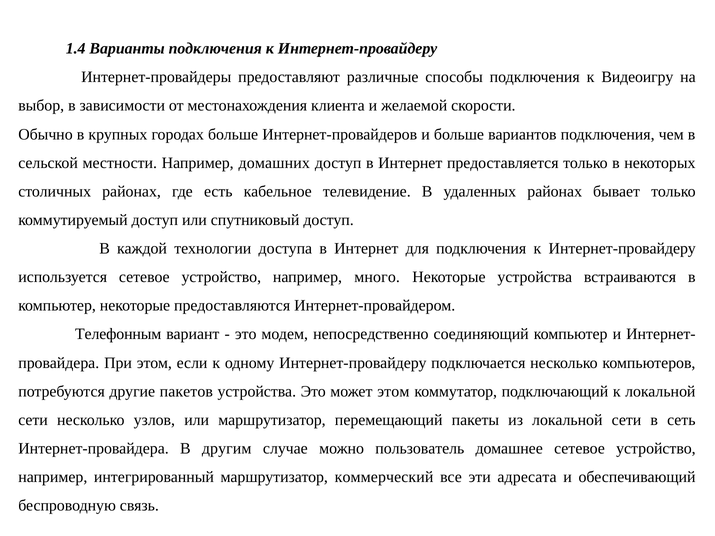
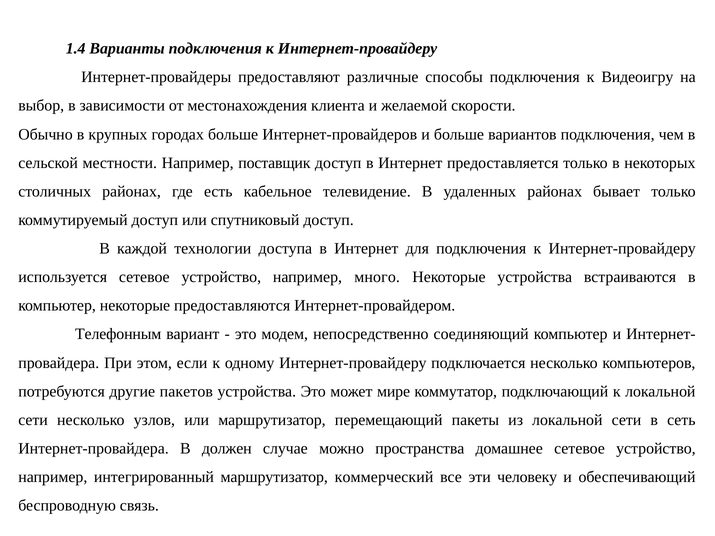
домашних: домашних -> поставщик (274, 163)
может этом: этом -> мире (394, 392)
другим: другим -> должен (227, 449)
пользователь: пользователь -> пространства (420, 449)
адресата: адресата -> человеку (527, 477)
